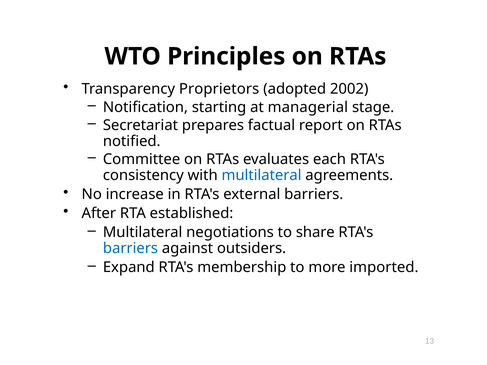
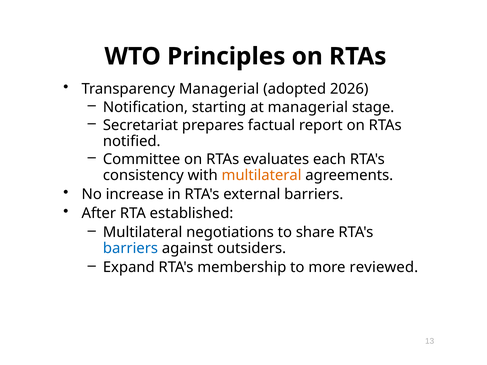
Transparency Proprietors: Proprietors -> Managerial (219, 89)
2002: 2002 -> 2026 (349, 89)
multilateral colour: blue -> orange (262, 175)
imported: imported -> reviewed (384, 268)
